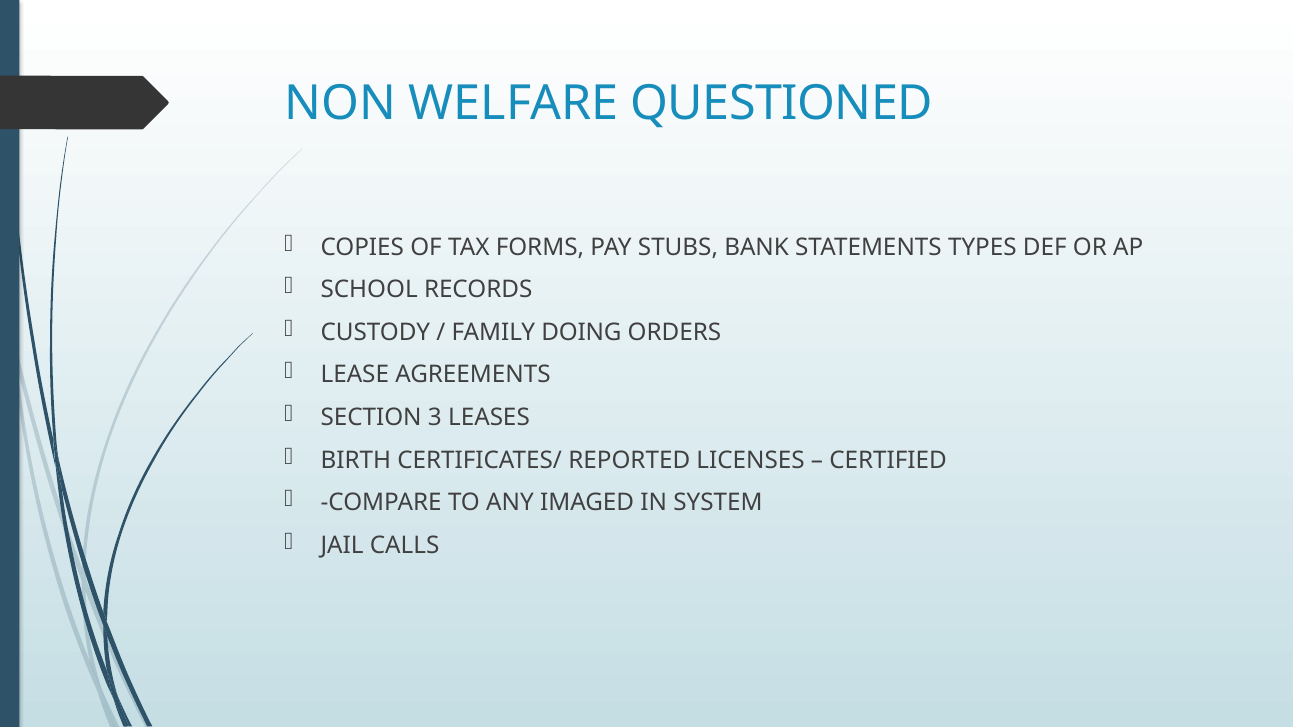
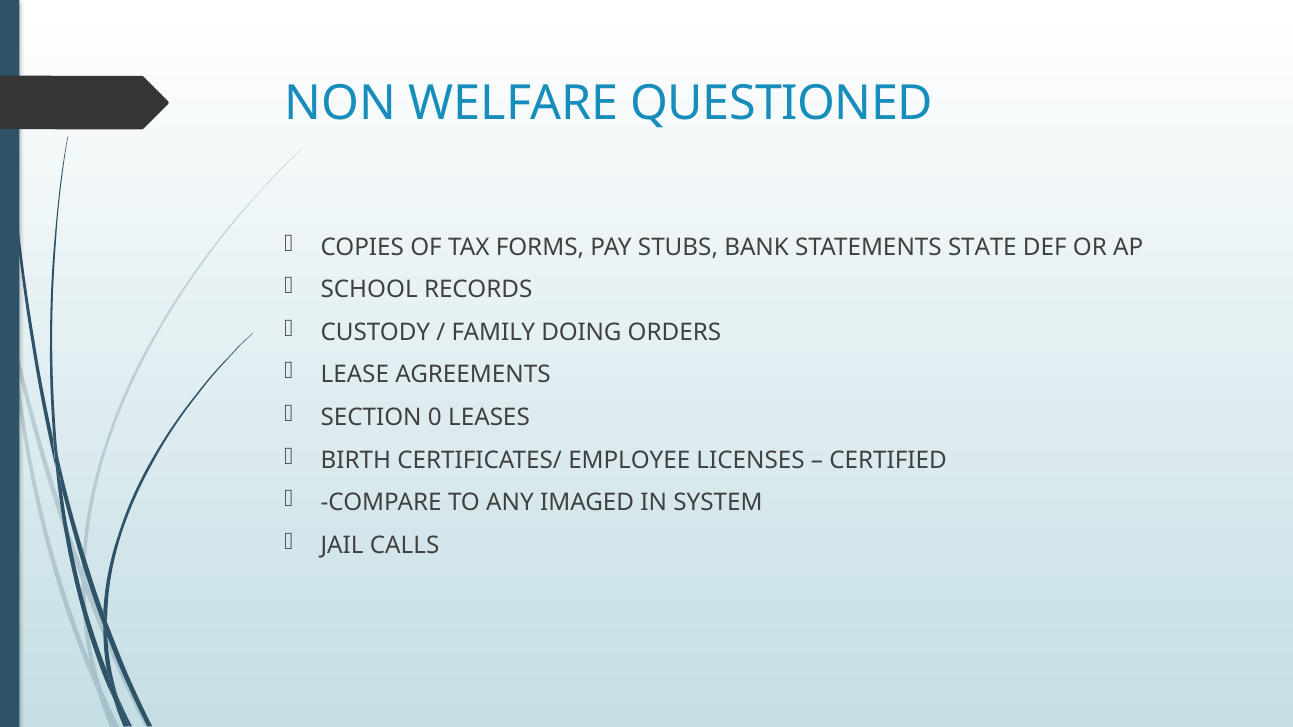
TYPES: TYPES -> STATE (982, 247)
3: 3 -> 0 (435, 418)
REPORTED: REPORTED -> EMPLOYEE (629, 460)
